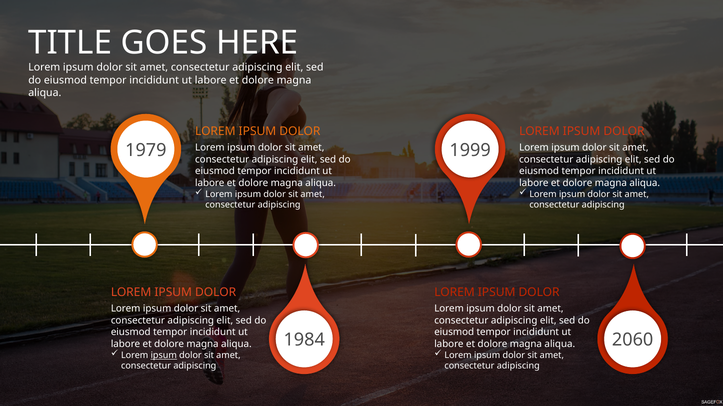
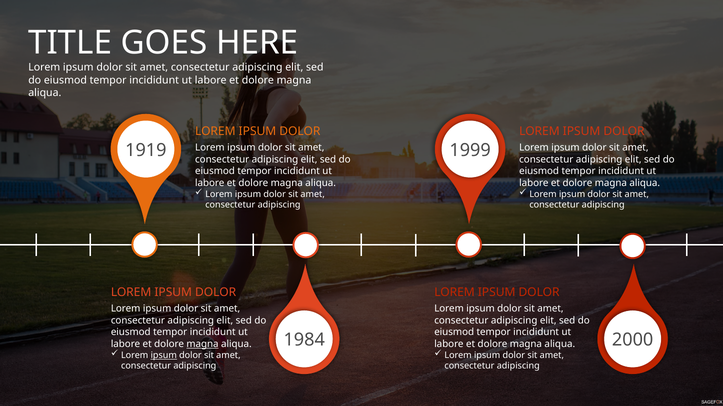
1979: 1979 -> 1919 (146, 150)
2060: 2060 -> 2000 (633, 341)
magna underline: none -> present (203, 345)
